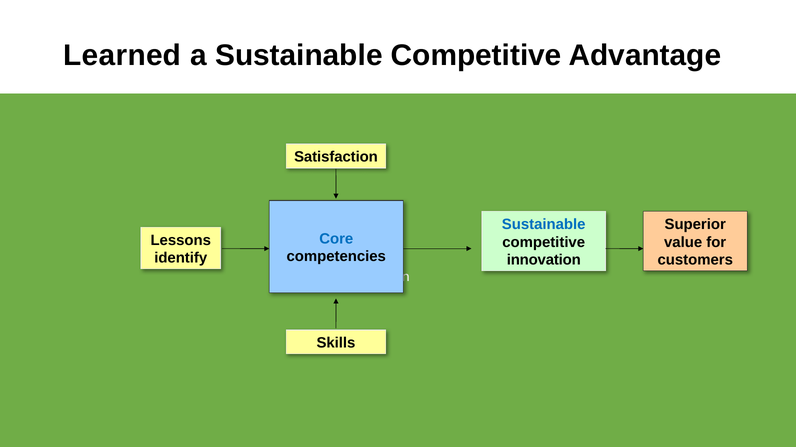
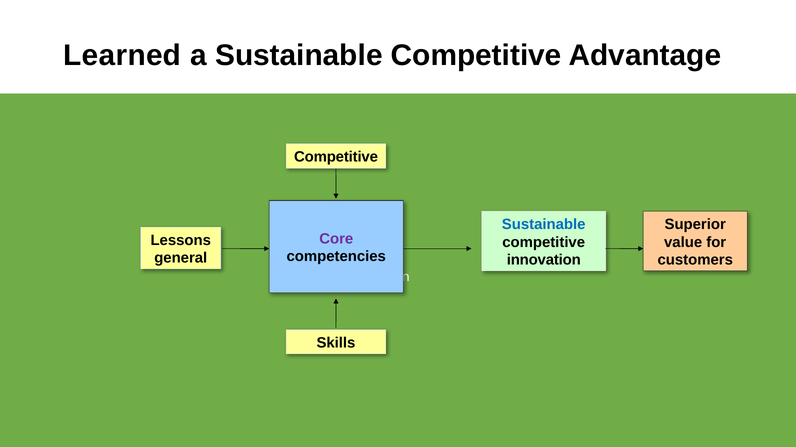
Satisfaction: Satisfaction -> Competitive (336, 157)
Core colour: blue -> purple (336, 239)
identify: identify -> general (181, 258)
